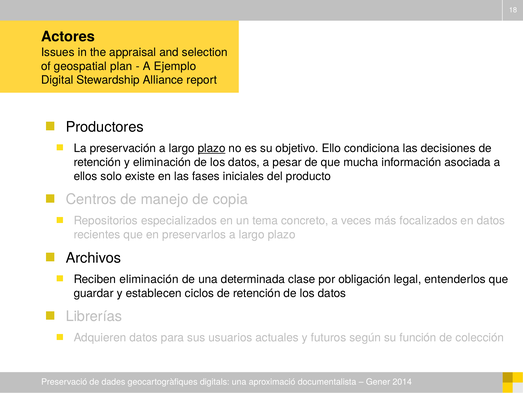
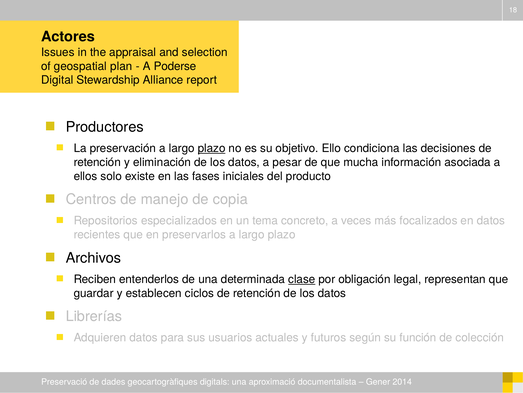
Ejemplo: Ejemplo -> Poderse (175, 66)
Reciben eliminación: eliminación -> entenderlos (149, 279)
clase underline: none -> present (302, 279)
entenderlos: entenderlos -> representan (455, 279)
